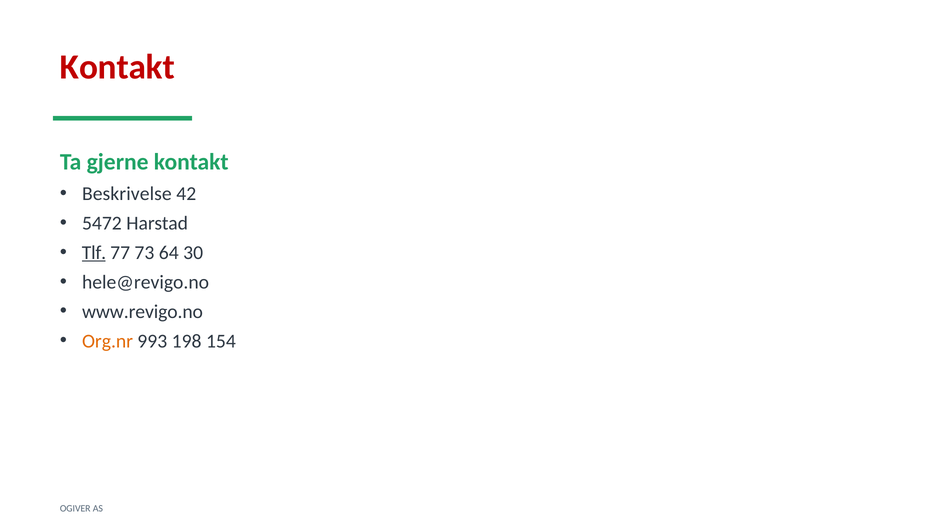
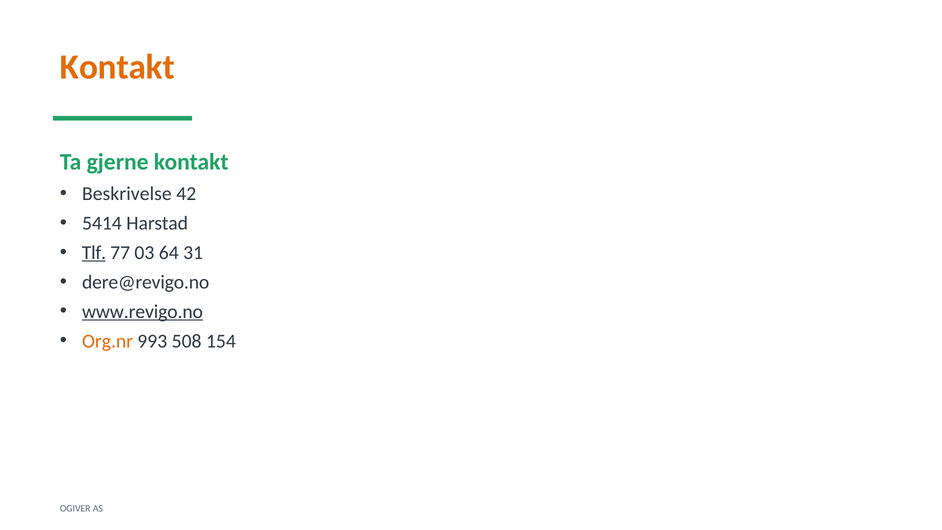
Kontakt colour: red -> orange (117, 67)
5472: 5472 -> 5414 (102, 223)
73: 73 -> 03 (144, 253)
30: 30 -> 31 (193, 253)
hele@revigo.no: hele@revigo.no -> dere@revigo.no (146, 282)
www.revigo.no underline: none -> present (142, 312)
198: 198 -> 508 (187, 341)
